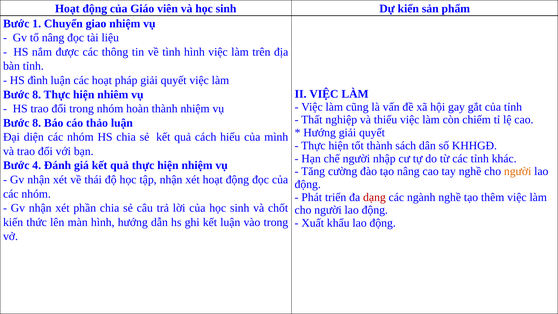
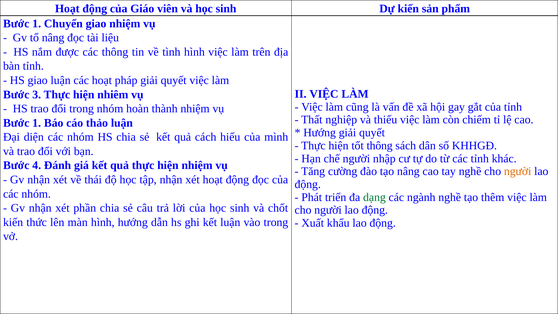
HS đình: đình -> giao (38, 80)
8: 8 -> 3 (37, 94)
8: 8 -> 1 (37, 123)
tốt thành: thành -> thông (380, 146)
dạng colour: red -> green (374, 197)
